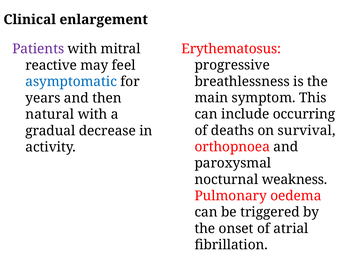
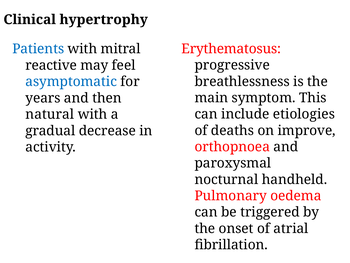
enlargement: enlargement -> hypertrophy (104, 20)
Patients colour: purple -> blue (38, 49)
occurring: occurring -> etiologies (304, 114)
survival: survival -> improve (307, 130)
weakness: weakness -> handheld (295, 179)
